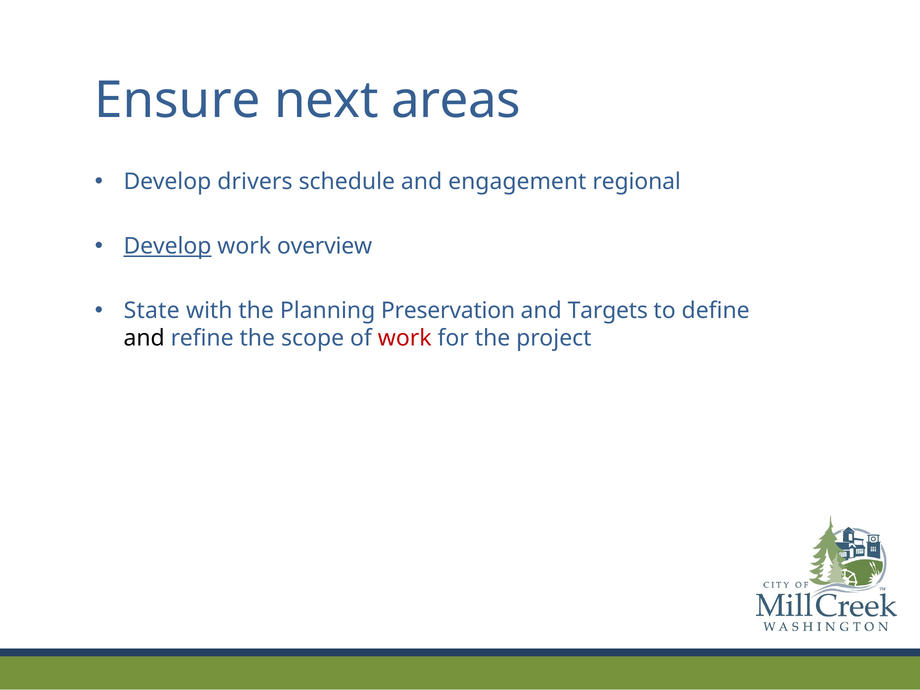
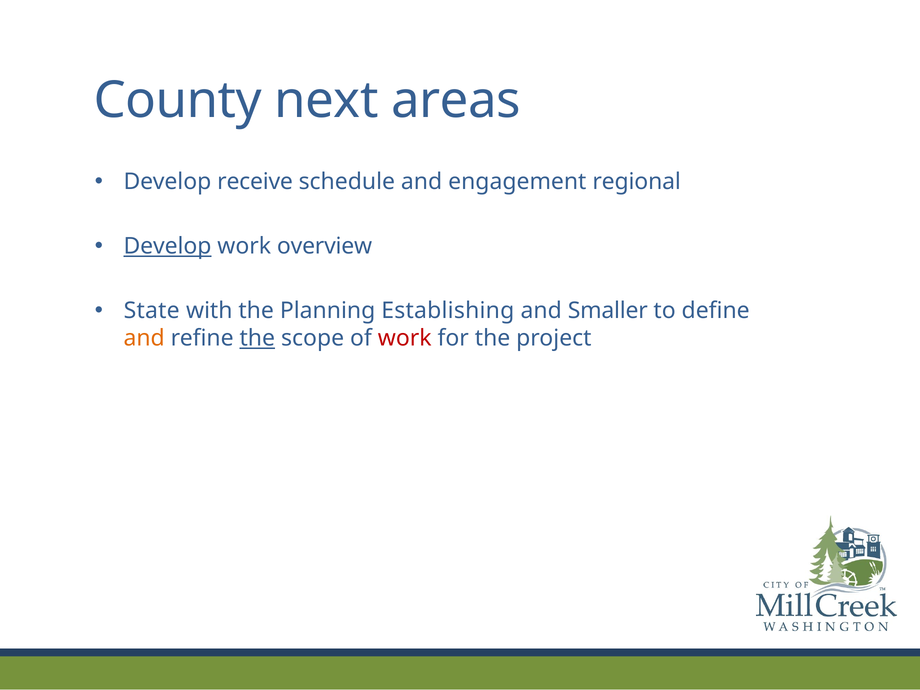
Ensure: Ensure -> County (178, 101)
drivers: drivers -> receive (255, 182)
Preservation: Preservation -> Establishing (448, 311)
Targets: Targets -> Smaller (608, 311)
and colour: black -> orange (144, 338)
the underline: none -> present (257, 338)
